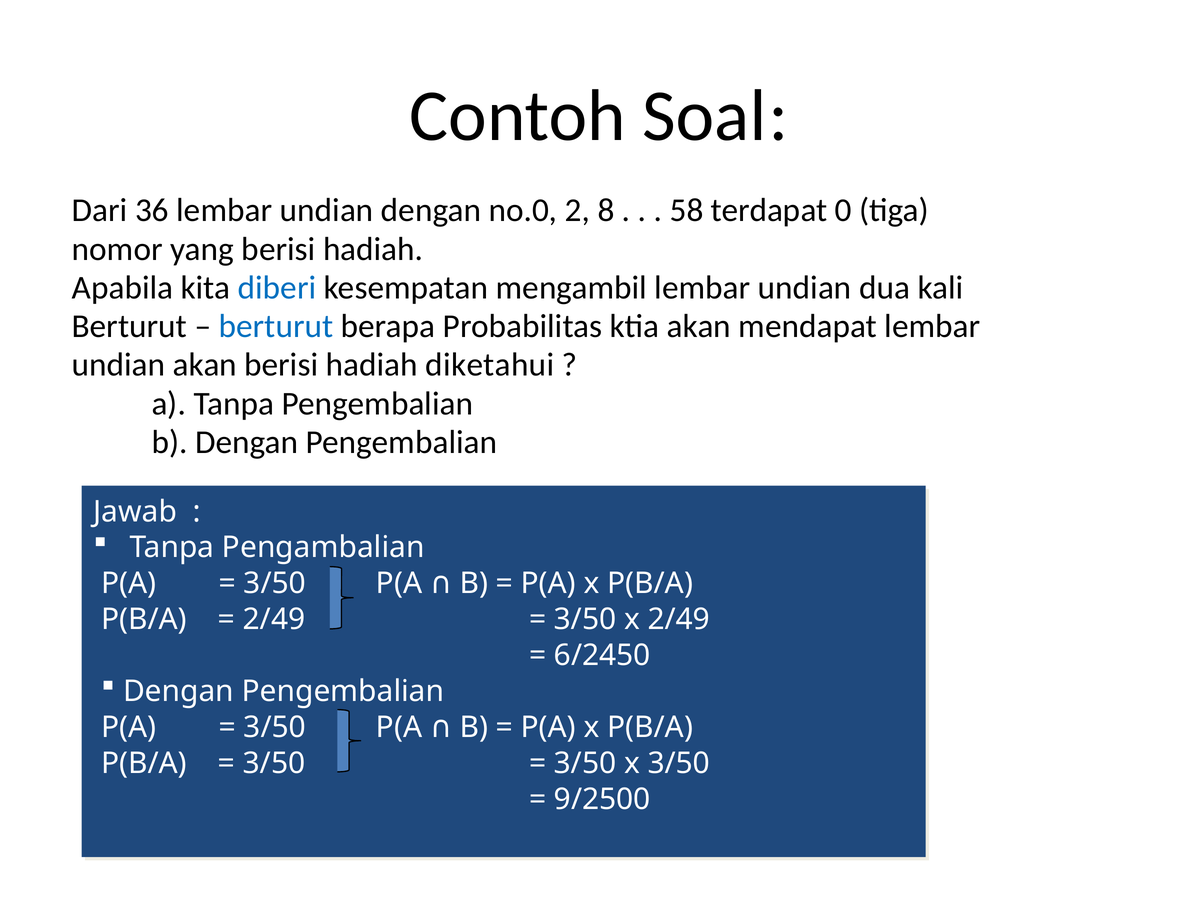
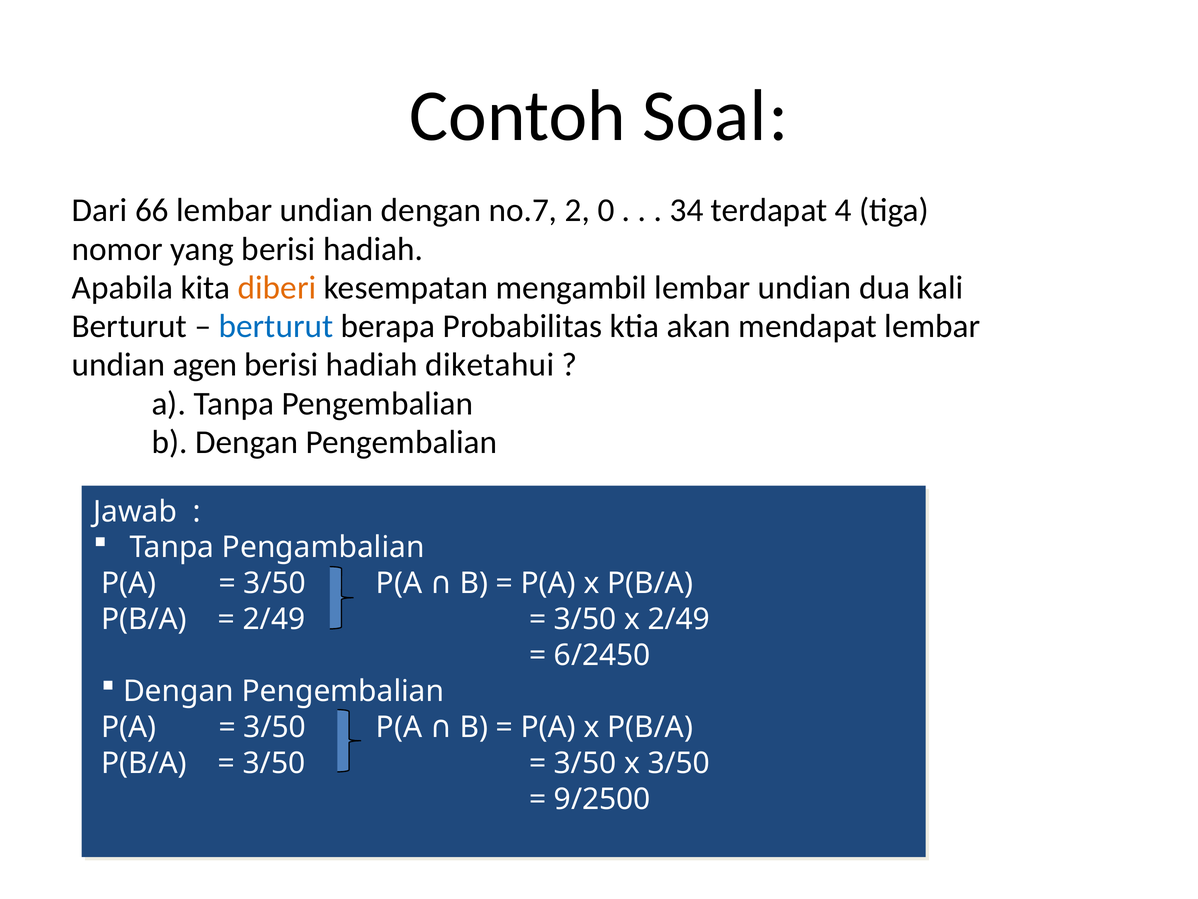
36: 36 -> 66 (152, 210)
no.0: no.0 -> no.7 (523, 210)
8: 8 -> 0 (606, 210)
58: 58 -> 34 (687, 210)
0: 0 -> 4 (843, 210)
diberi colour: blue -> orange (277, 288)
undian akan: akan -> agen (205, 365)
